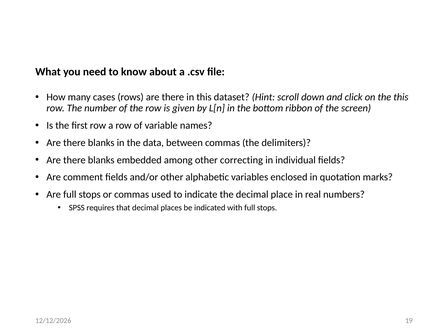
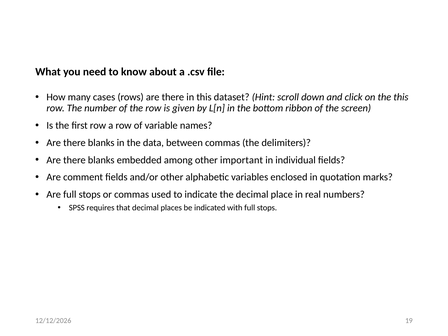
correcting: correcting -> important (241, 160)
